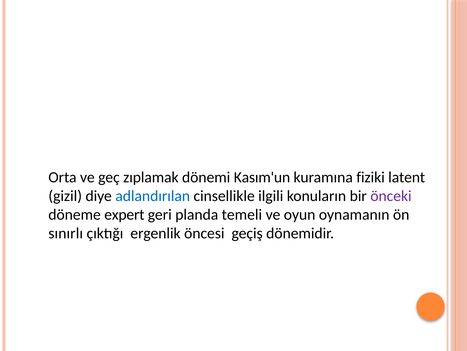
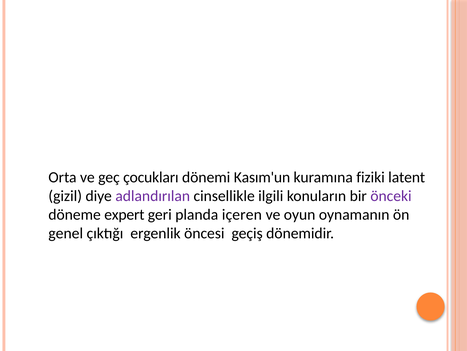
zıplamak: zıplamak -> çocukları (151, 177)
adlandırılan colour: blue -> purple (153, 196)
temeli: temeli -> içeren (242, 214)
sınırlı: sınırlı -> genel (66, 233)
